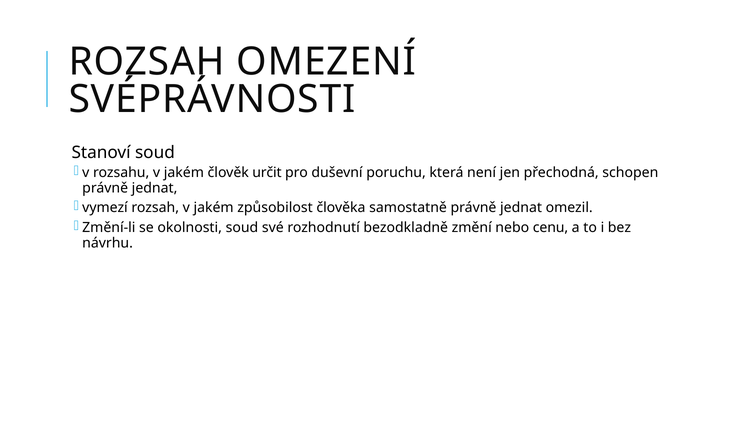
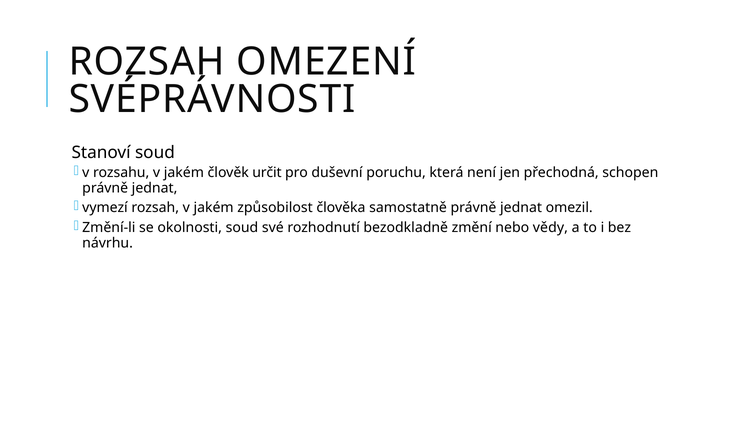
cenu: cenu -> vědy (550, 228)
